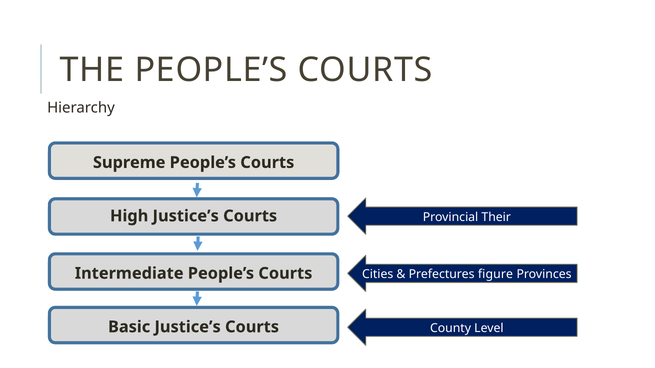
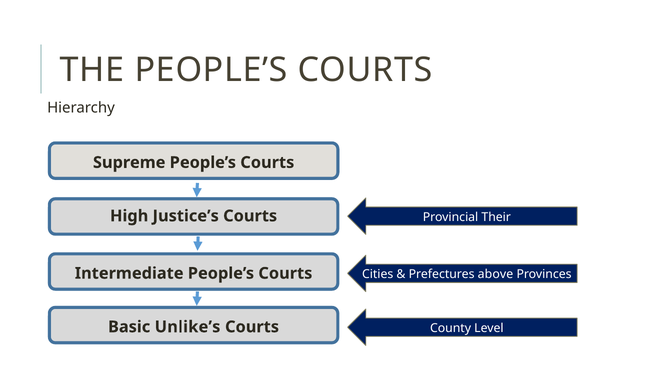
figure: figure -> above (495, 275)
Basic Justice’s: Justice’s -> Unlike’s (188, 327)
